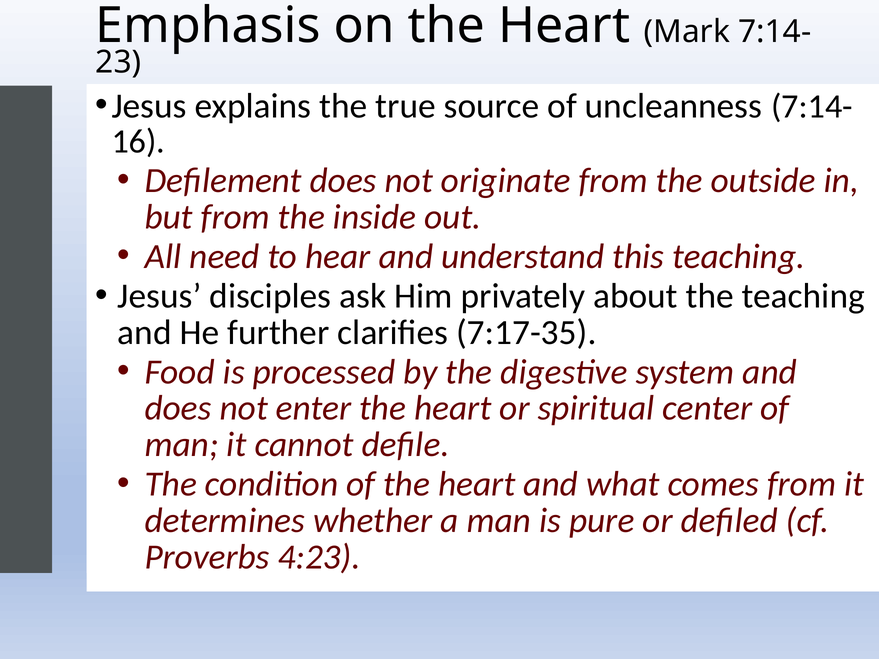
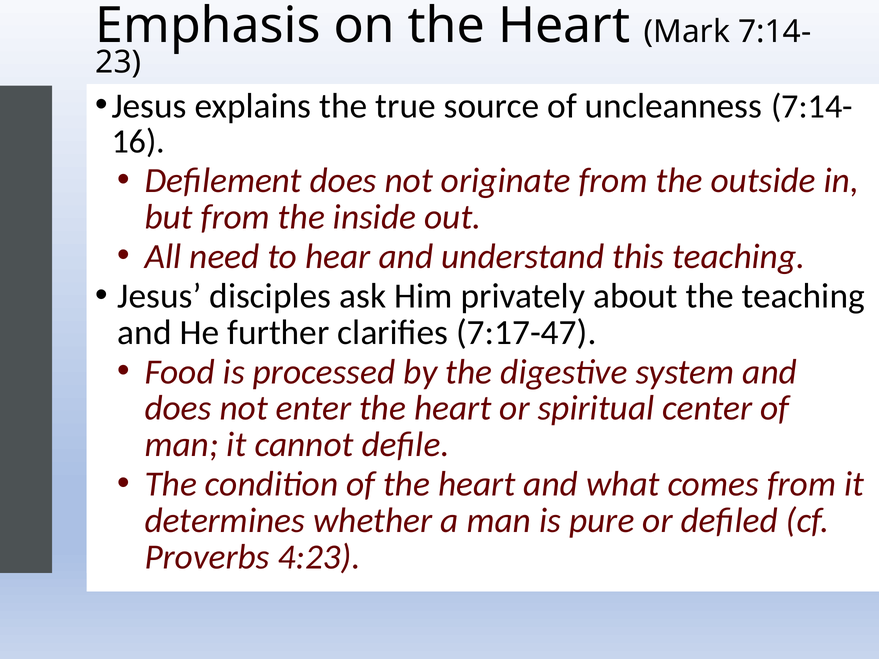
7:17-35: 7:17-35 -> 7:17-47 (526, 333)
